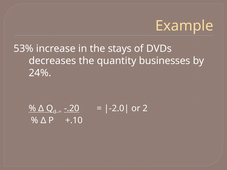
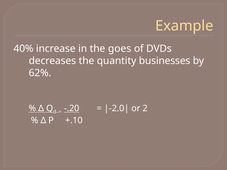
53%: 53% -> 40% (24, 49)
stays: stays -> goes (120, 49)
24%: 24% -> 62% (40, 73)
